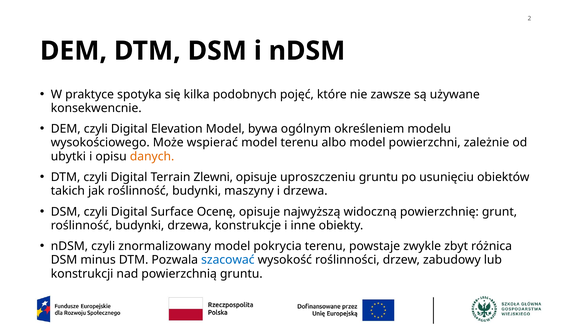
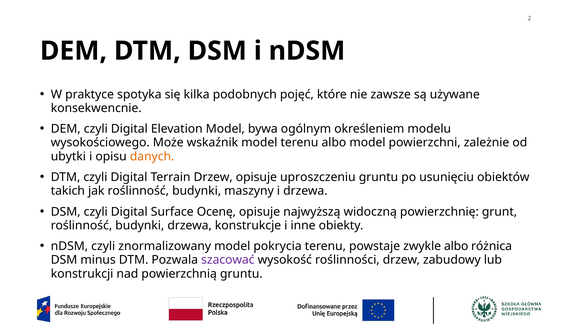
wspierać: wspierać -> wskaźnik (212, 143)
Terrain Zlewni: Zlewni -> Drzew (213, 177)
zwykle zbyt: zbyt -> albo (456, 246)
szacować colour: blue -> purple (228, 260)
